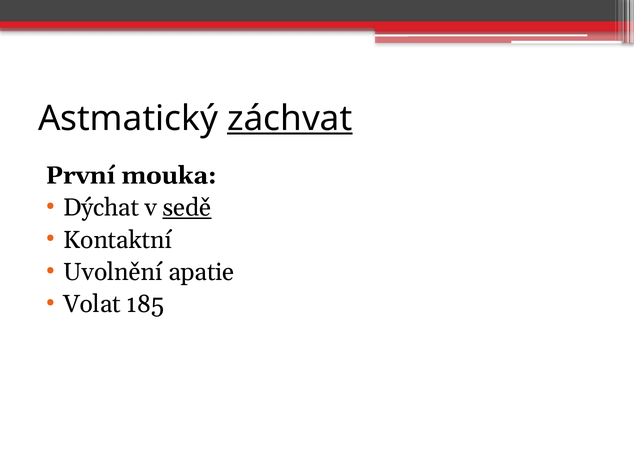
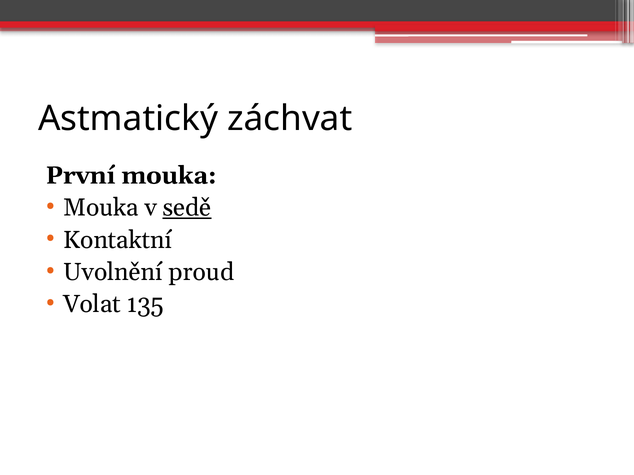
záchvat underline: present -> none (290, 119)
Dýchat: Dýchat -> Mouka (101, 208)
apatie: apatie -> proud (201, 272)
185: 185 -> 135 (145, 305)
